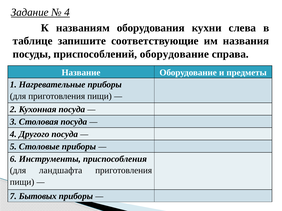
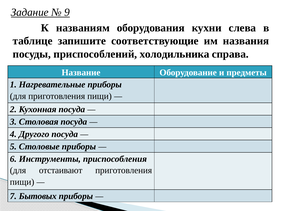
4: 4 -> 9 (67, 12)
приспособлений оборудование: оборудование -> холодильника (175, 54)
ландшафта: ландшафта -> отстаивают (61, 171)
